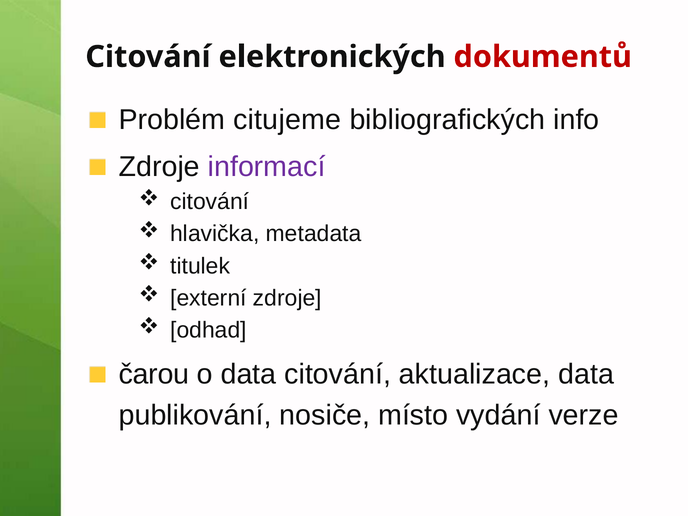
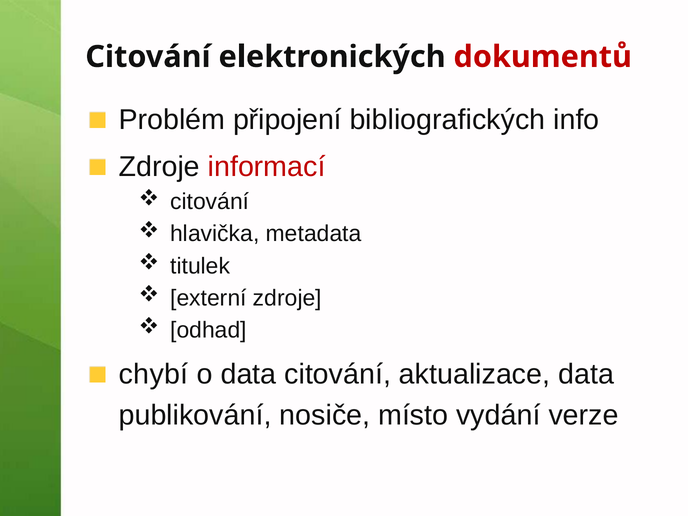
citujeme: citujeme -> připojení (287, 120)
informací colour: purple -> red (267, 167)
čarou: čarou -> chybí (154, 374)
